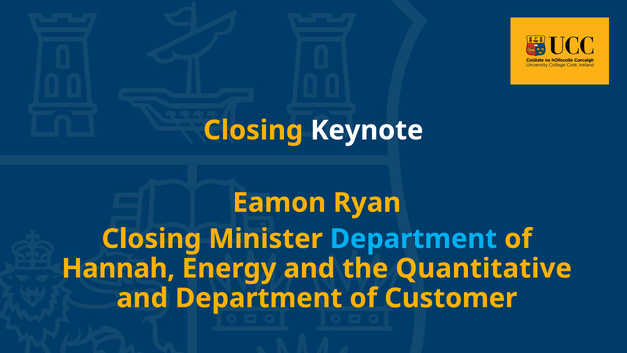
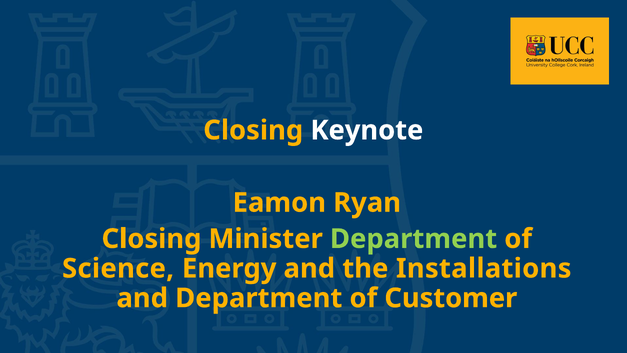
Department colour: light blue -> light green (414, 239)
Hannah: Hannah -> Science (118, 268)
Quantitative: Quantitative -> Installations (484, 268)
